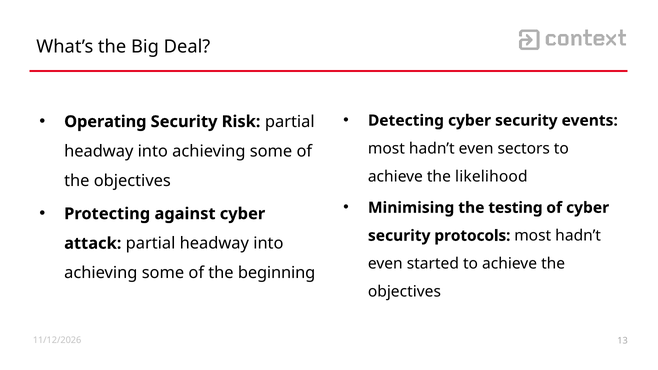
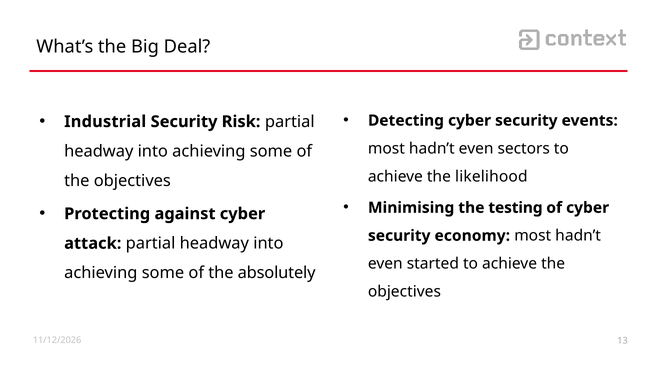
Operating: Operating -> Industrial (105, 122)
protocols: protocols -> economy (472, 236)
beginning: beginning -> absolutely (277, 273)
